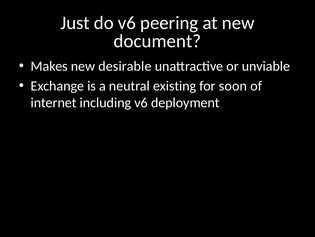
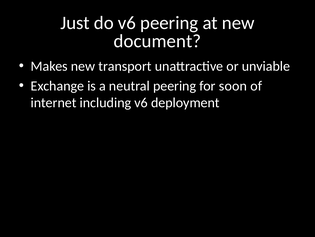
desirable: desirable -> transport (125, 66)
neutral existing: existing -> peering (175, 86)
